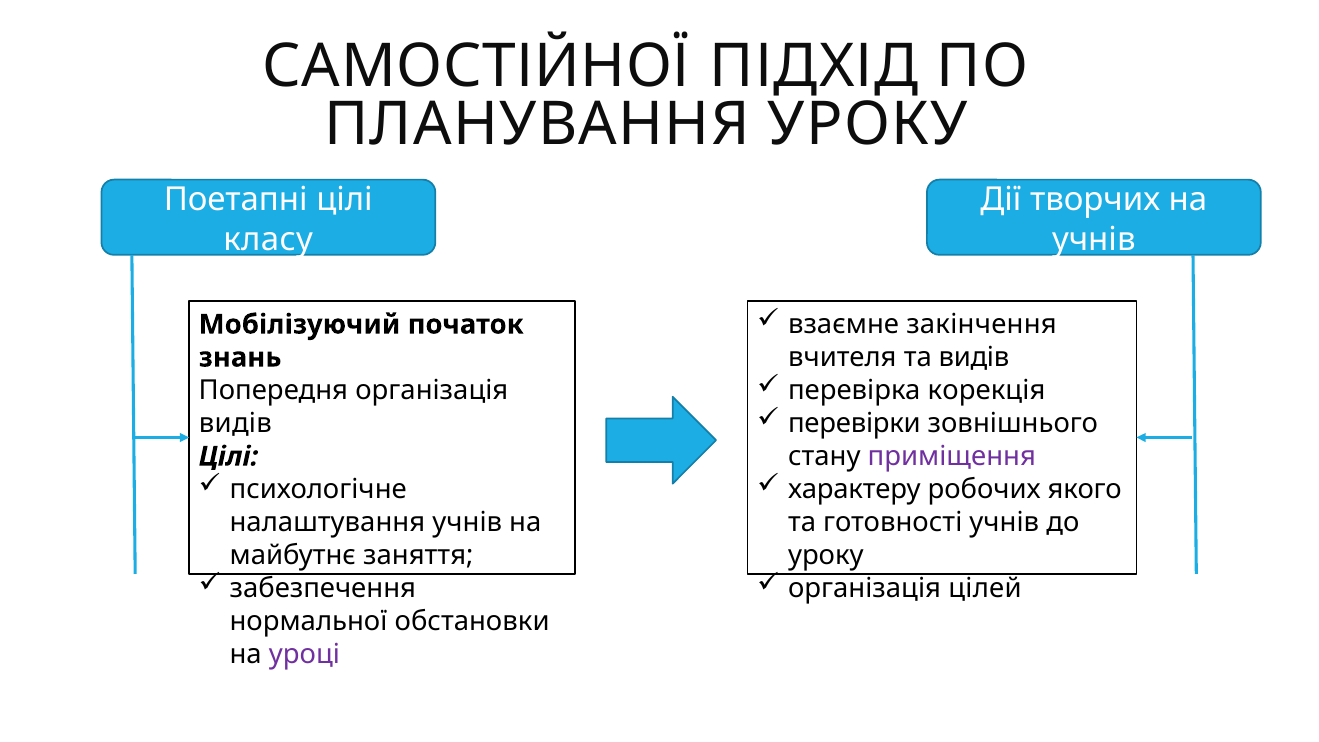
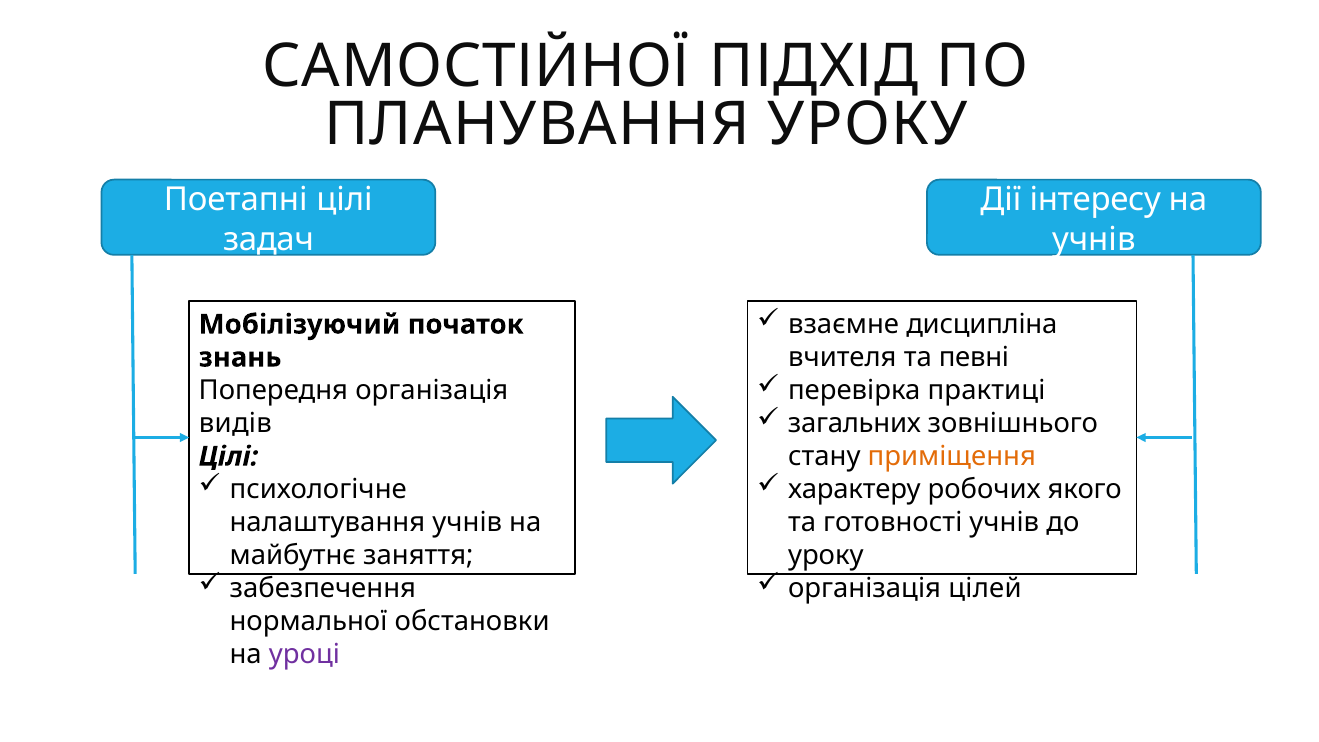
творчих: творчих -> інтересу (1095, 200)
класу: класу -> задач (268, 239)
закінчення: закінчення -> дисципліна (982, 324)
та видів: видів -> певні (974, 357)
корекція: корекція -> практиці (987, 390)
перевірки: перевірки -> загальних (854, 423)
приміщення colour: purple -> orange (952, 456)
